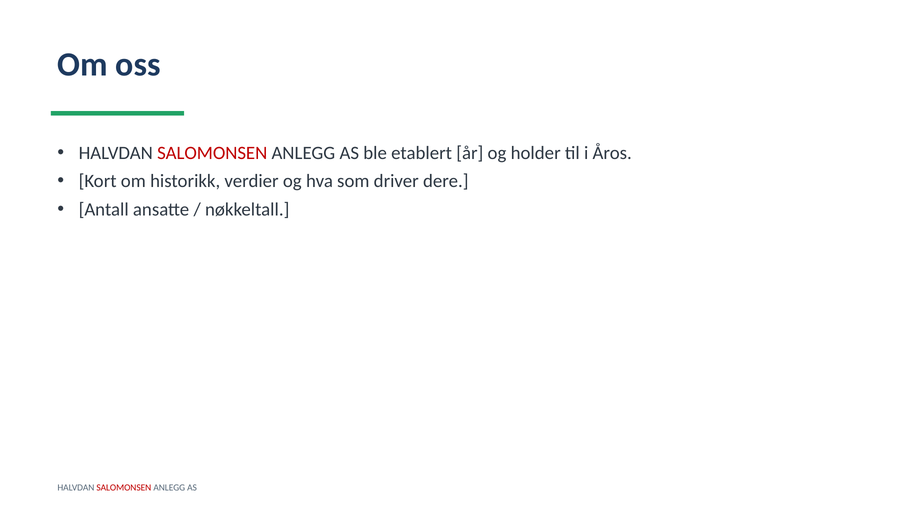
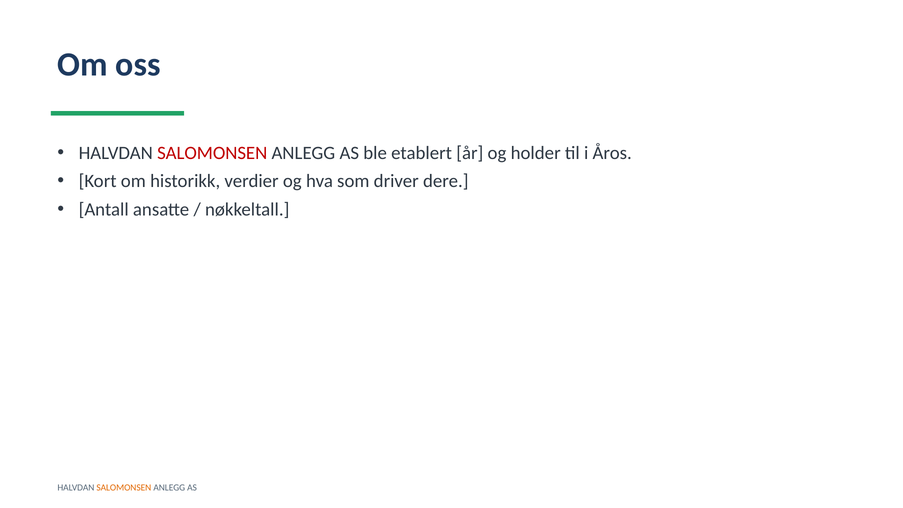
SALOMONSEN colour: red -> orange (124, 487)
